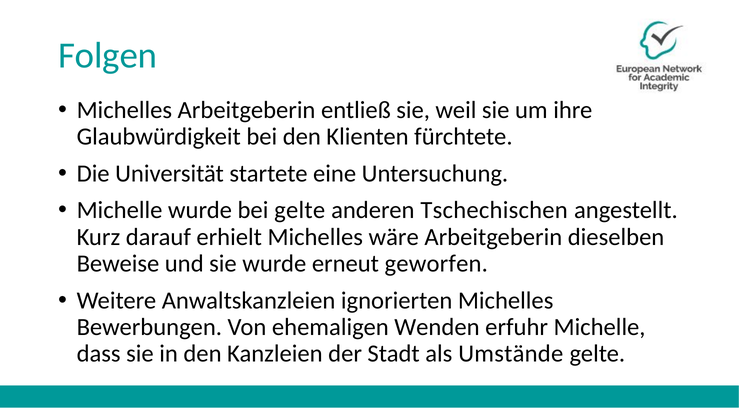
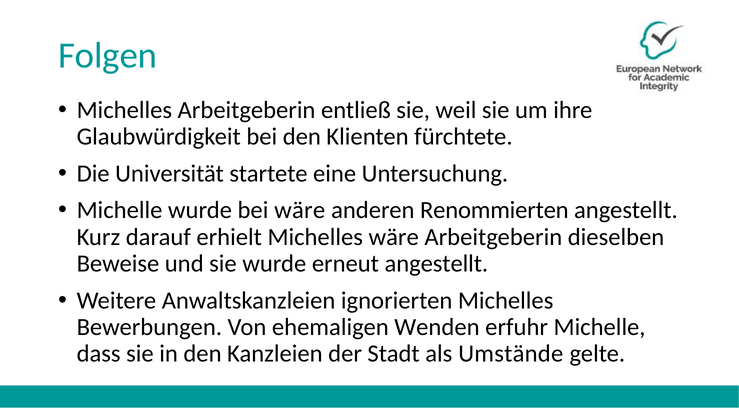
bei gelte: gelte -> wäre (300, 210)
Tschechischen: Tschechischen -> Renommierten (494, 210)
erneut geworfen: geworfen -> angestellt (436, 263)
